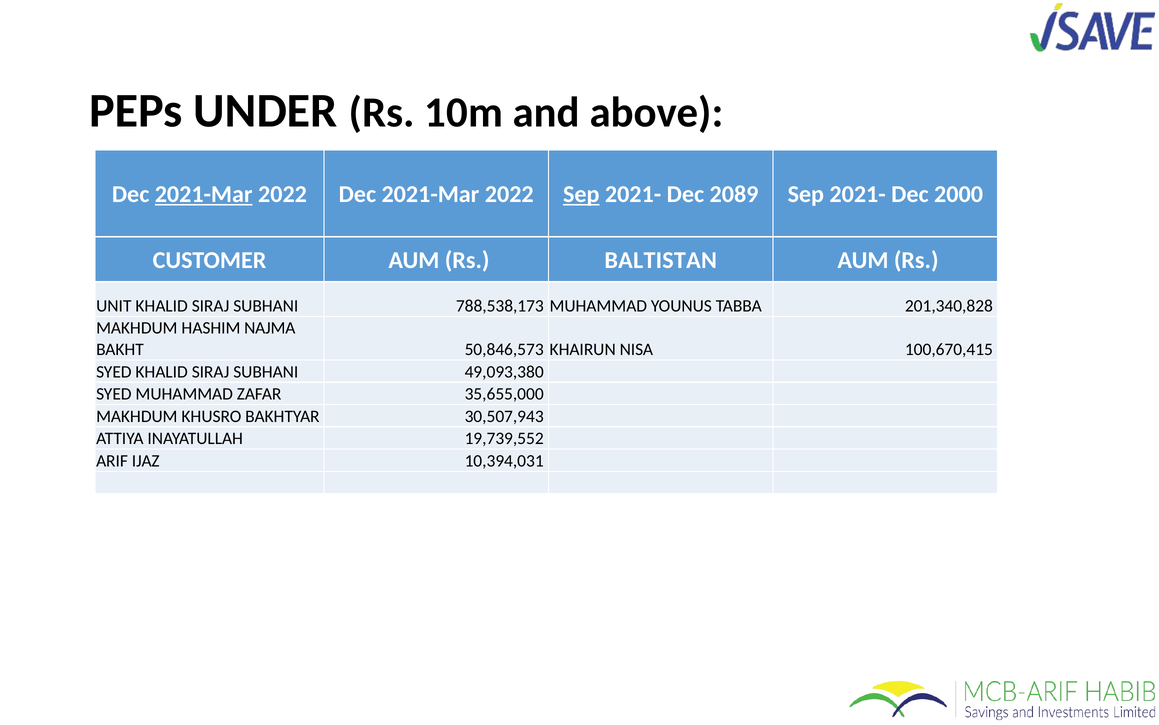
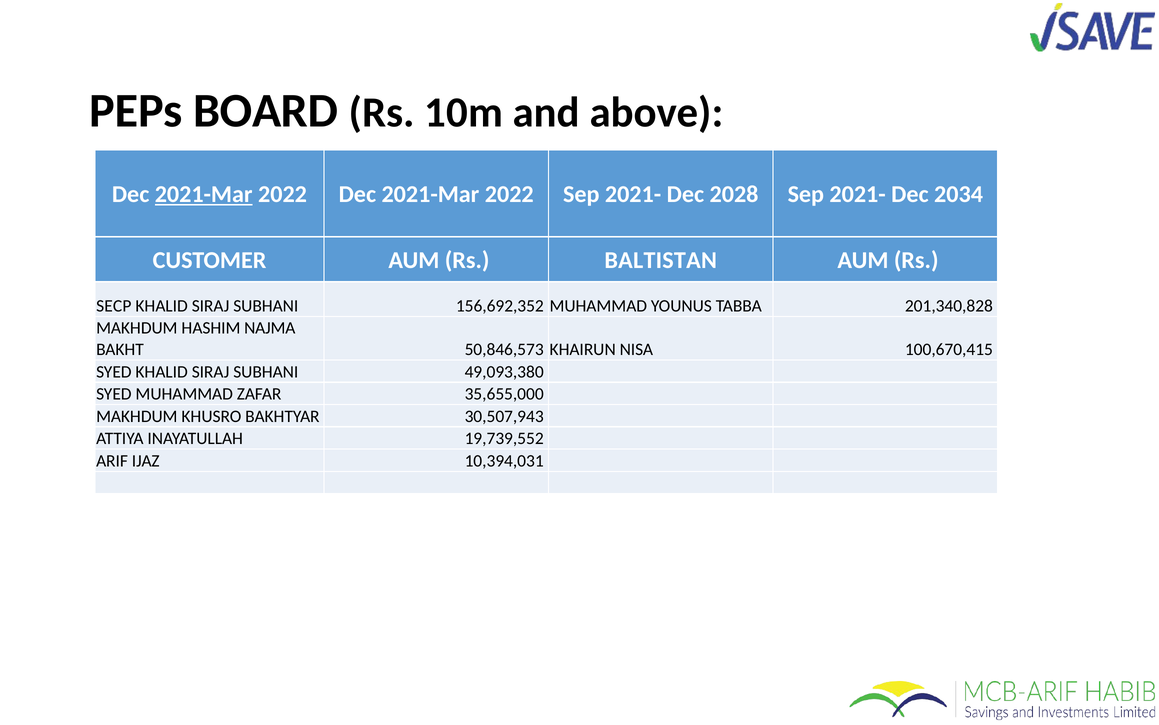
UNDER: UNDER -> BOARD (266, 111)
Sep underline: present -> none (581, 194)
2089: 2089 -> 2028 (734, 194)
2000: 2000 -> 2034 (959, 194)
UNIT: UNIT -> SECP (114, 306)
788,538,173: 788,538,173 -> 156,692,352 (500, 306)
